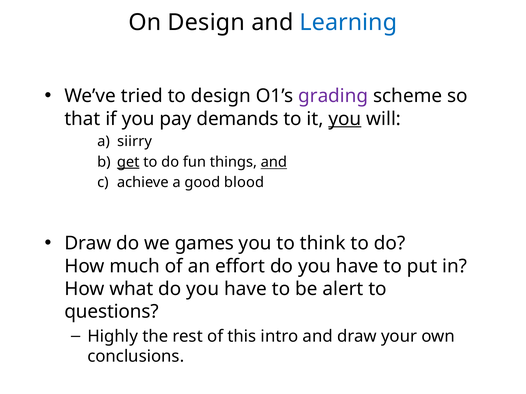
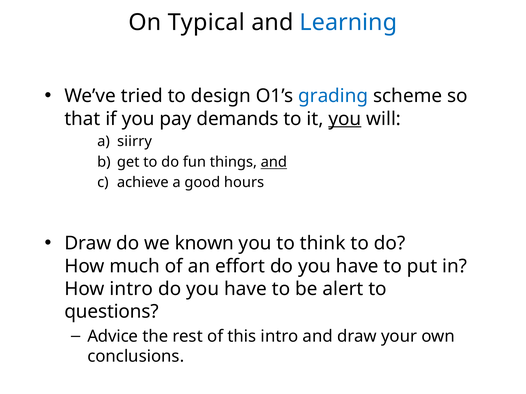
On Design: Design -> Typical (206, 23)
grading colour: purple -> blue (333, 96)
get underline: present -> none (128, 162)
blood: blood -> hours (244, 183)
games: games -> known (204, 244)
How what: what -> intro (131, 289)
Highly: Highly -> Advice (113, 337)
